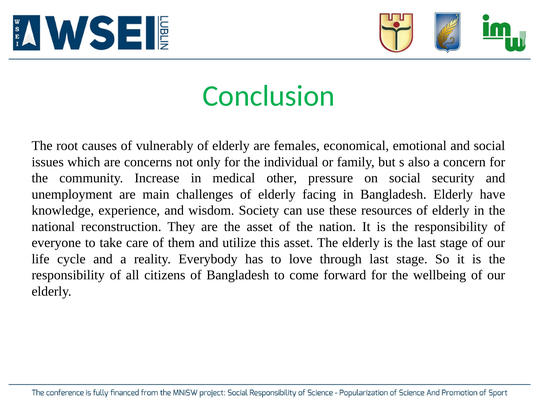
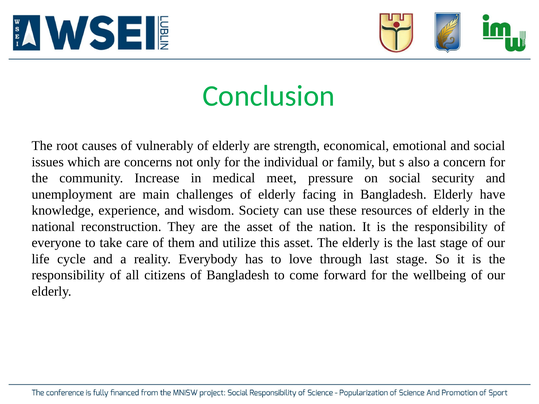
females: females -> strength (297, 146)
other: other -> meet (282, 178)
